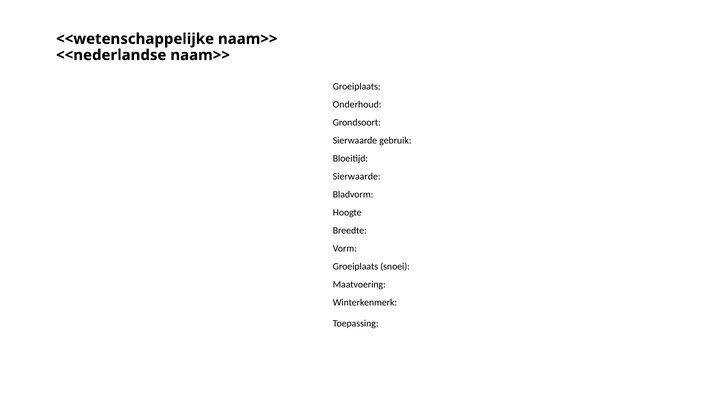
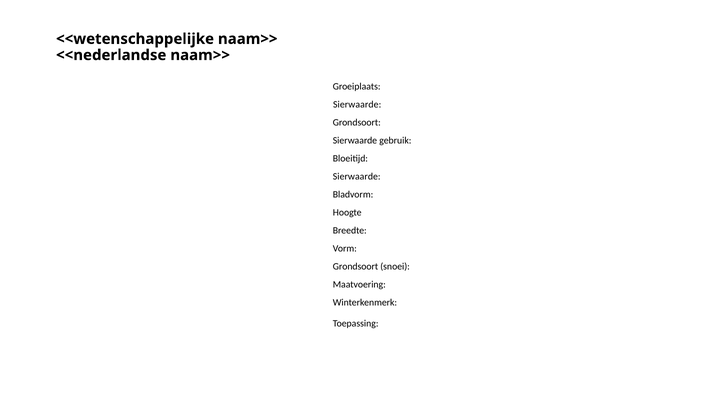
Onderhoud: Onderhoud -> Sierwaarde (357, 105)
Groeiplaats: Groeiplaats -> Grondsoort (355, 267)
